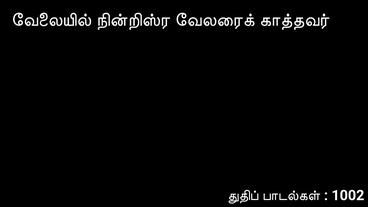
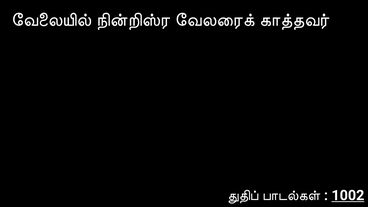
1002 underline: none -> present (348, 195)
